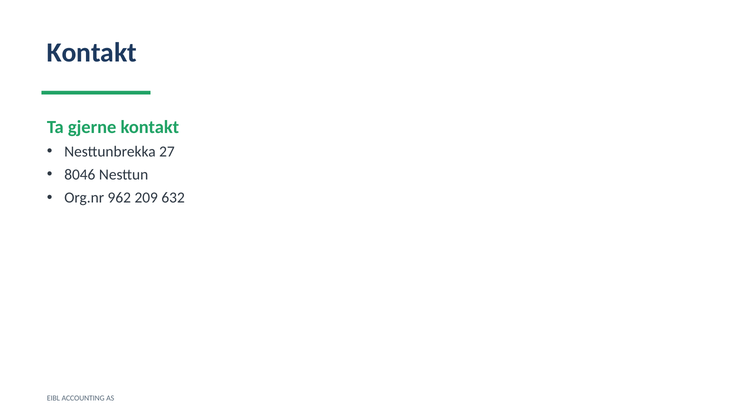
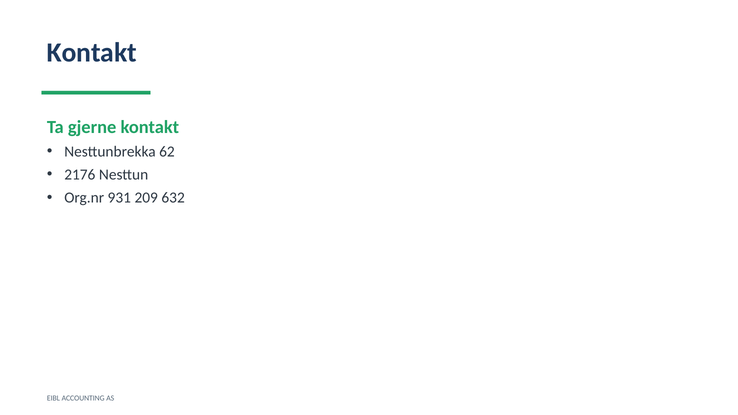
27: 27 -> 62 (167, 152)
8046: 8046 -> 2176 (80, 175)
962: 962 -> 931 (119, 198)
